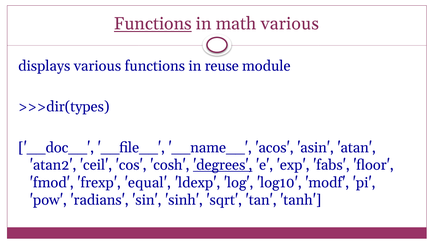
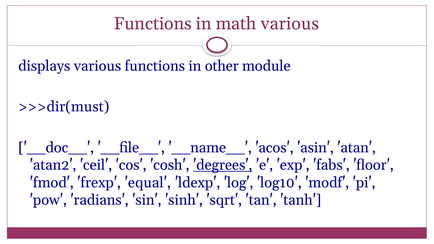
Functions underline: present -> none (153, 24)
reuse: reuse -> other (222, 66)
>>>dir(types: >>>dir(types -> >>>dir(must (64, 107)
